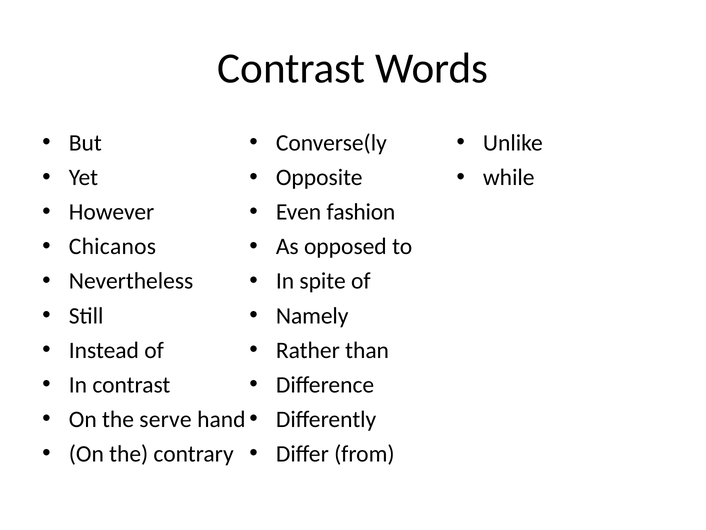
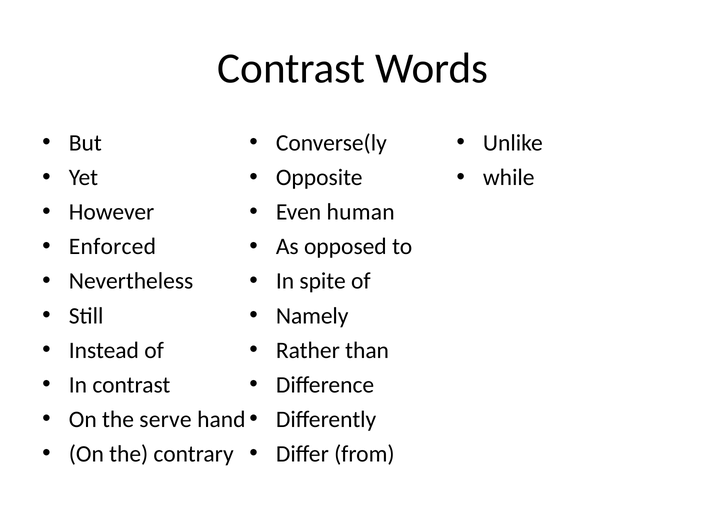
fashion: fashion -> human (361, 212)
Chicanos: Chicanos -> Enforced (112, 246)
